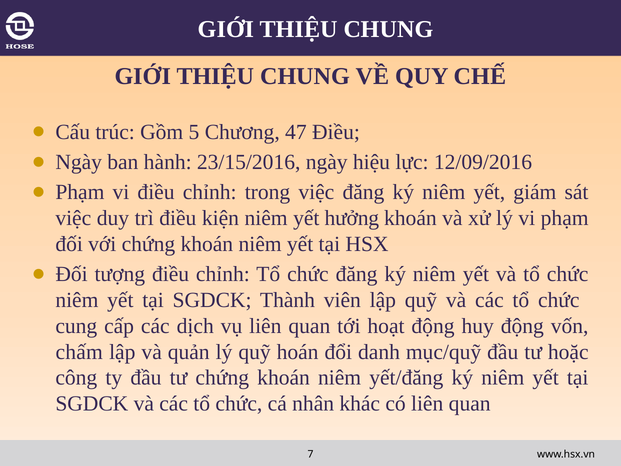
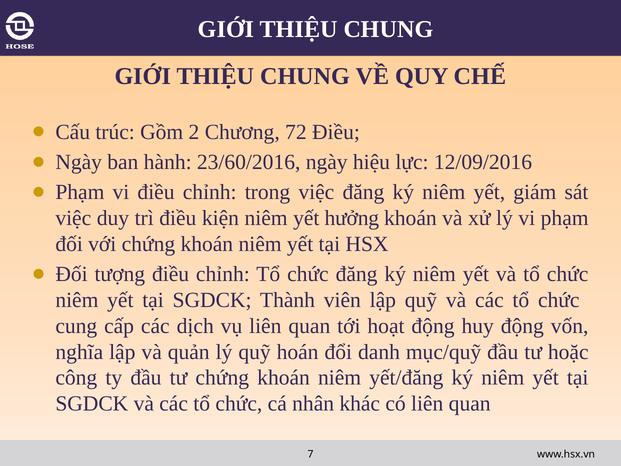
5: 5 -> 2 (194, 132)
47: 47 -> 72 (296, 132)
23/15/2016: 23/15/2016 -> 23/60/2016 (249, 162)
chấm: chấm -> nghĩa (79, 352)
